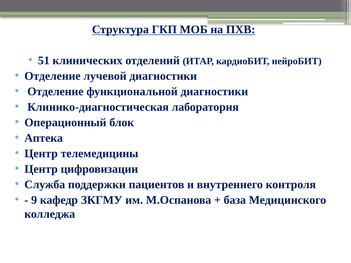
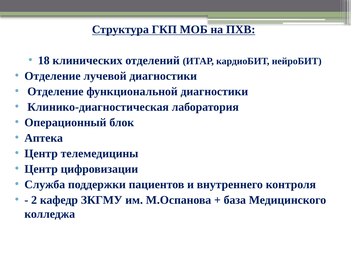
51: 51 -> 18 (44, 61)
9: 9 -> 2 (34, 200)
